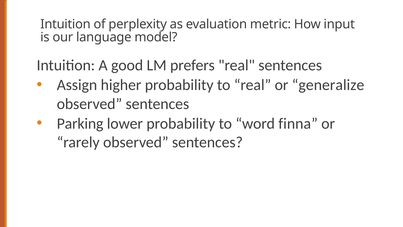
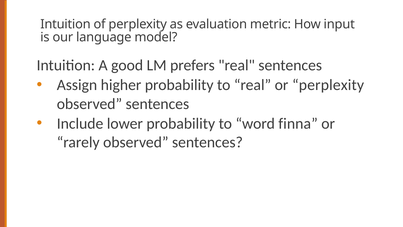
or generalize: generalize -> perplexity (328, 85)
Parking: Parking -> Include (80, 123)
